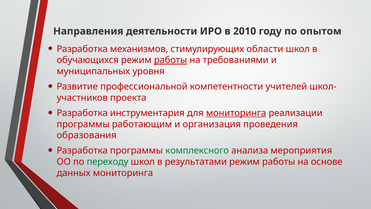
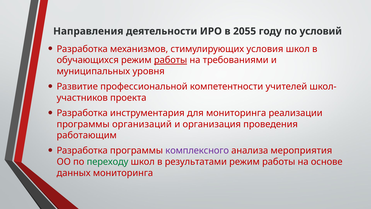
2010: 2010 -> 2055 (245, 31)
опытом: опытом -> условий (321, 31)
области: области -> условия (265, 49)
мониторинга underline: present -> none (236, 113)
работающим: работающим -> организаций (142, 124)
образования: образования -> работающим (87, 135)
комплексного colour: green -> purple (197, 150)
